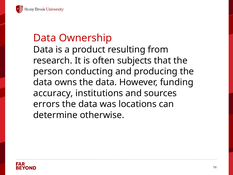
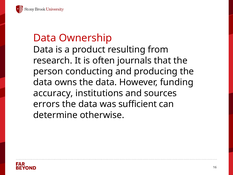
subjects: subjects -> journals (134, 60)
locations: locations -> sufficient (138, 104)
